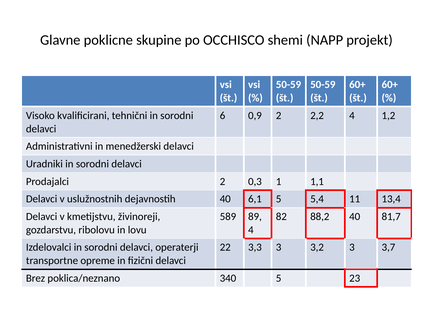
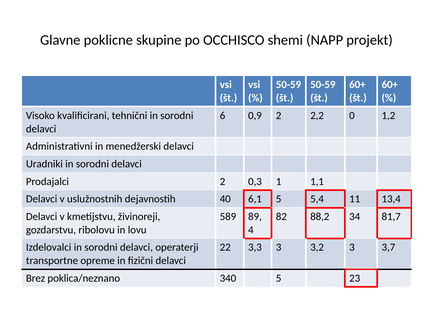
2,2 4: 4 -> 0 (352, 115)
88,2 40: 40 -> 34 (355, 216)
